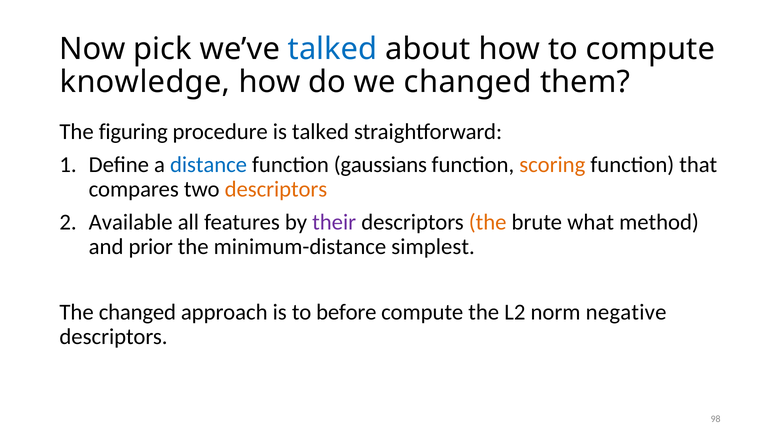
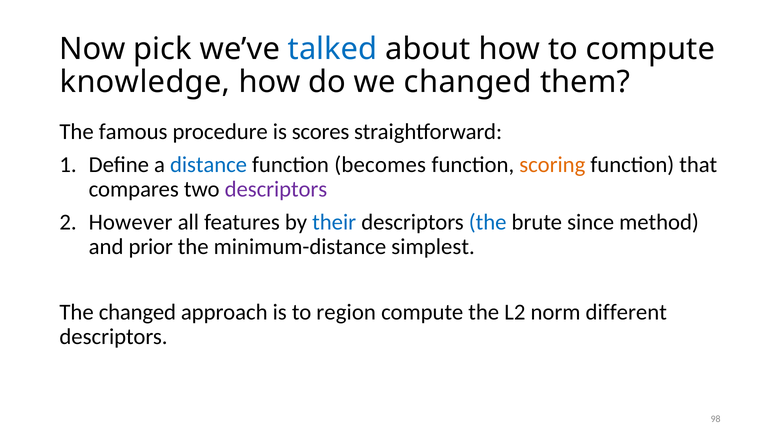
figuring: figuring -> famous (133, 132)
is talked: talked -> scores (321, 132)
gaussians: gaussians -> becomes (380, 165)
descriptors colour: orange -> purple (276, 189)
Available: Available -> However (131, 222)
their colour: purple -> blue (334, 222)
the colour: orange -> blue (488, 222)
what: what -> since (591, 222)
before: before -> region (346, 312)
negative: negative -> different (626, 312)
